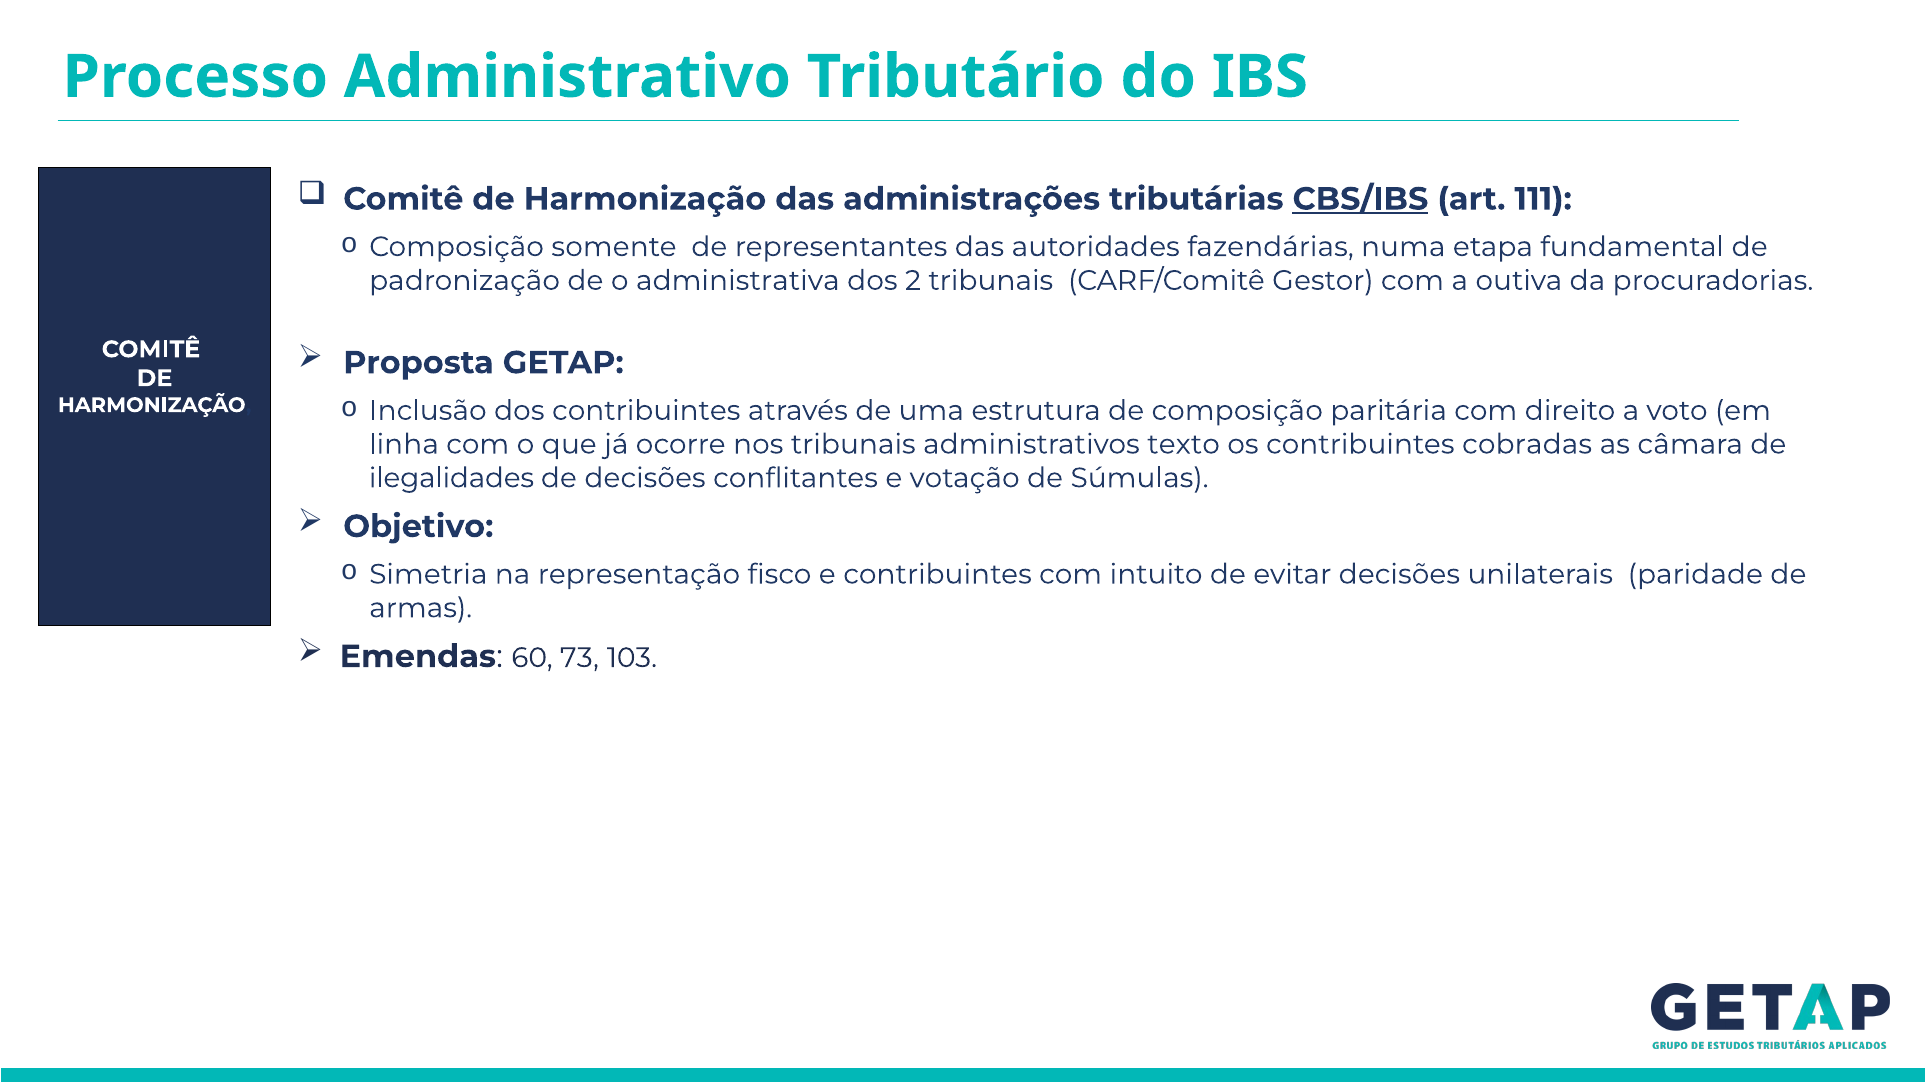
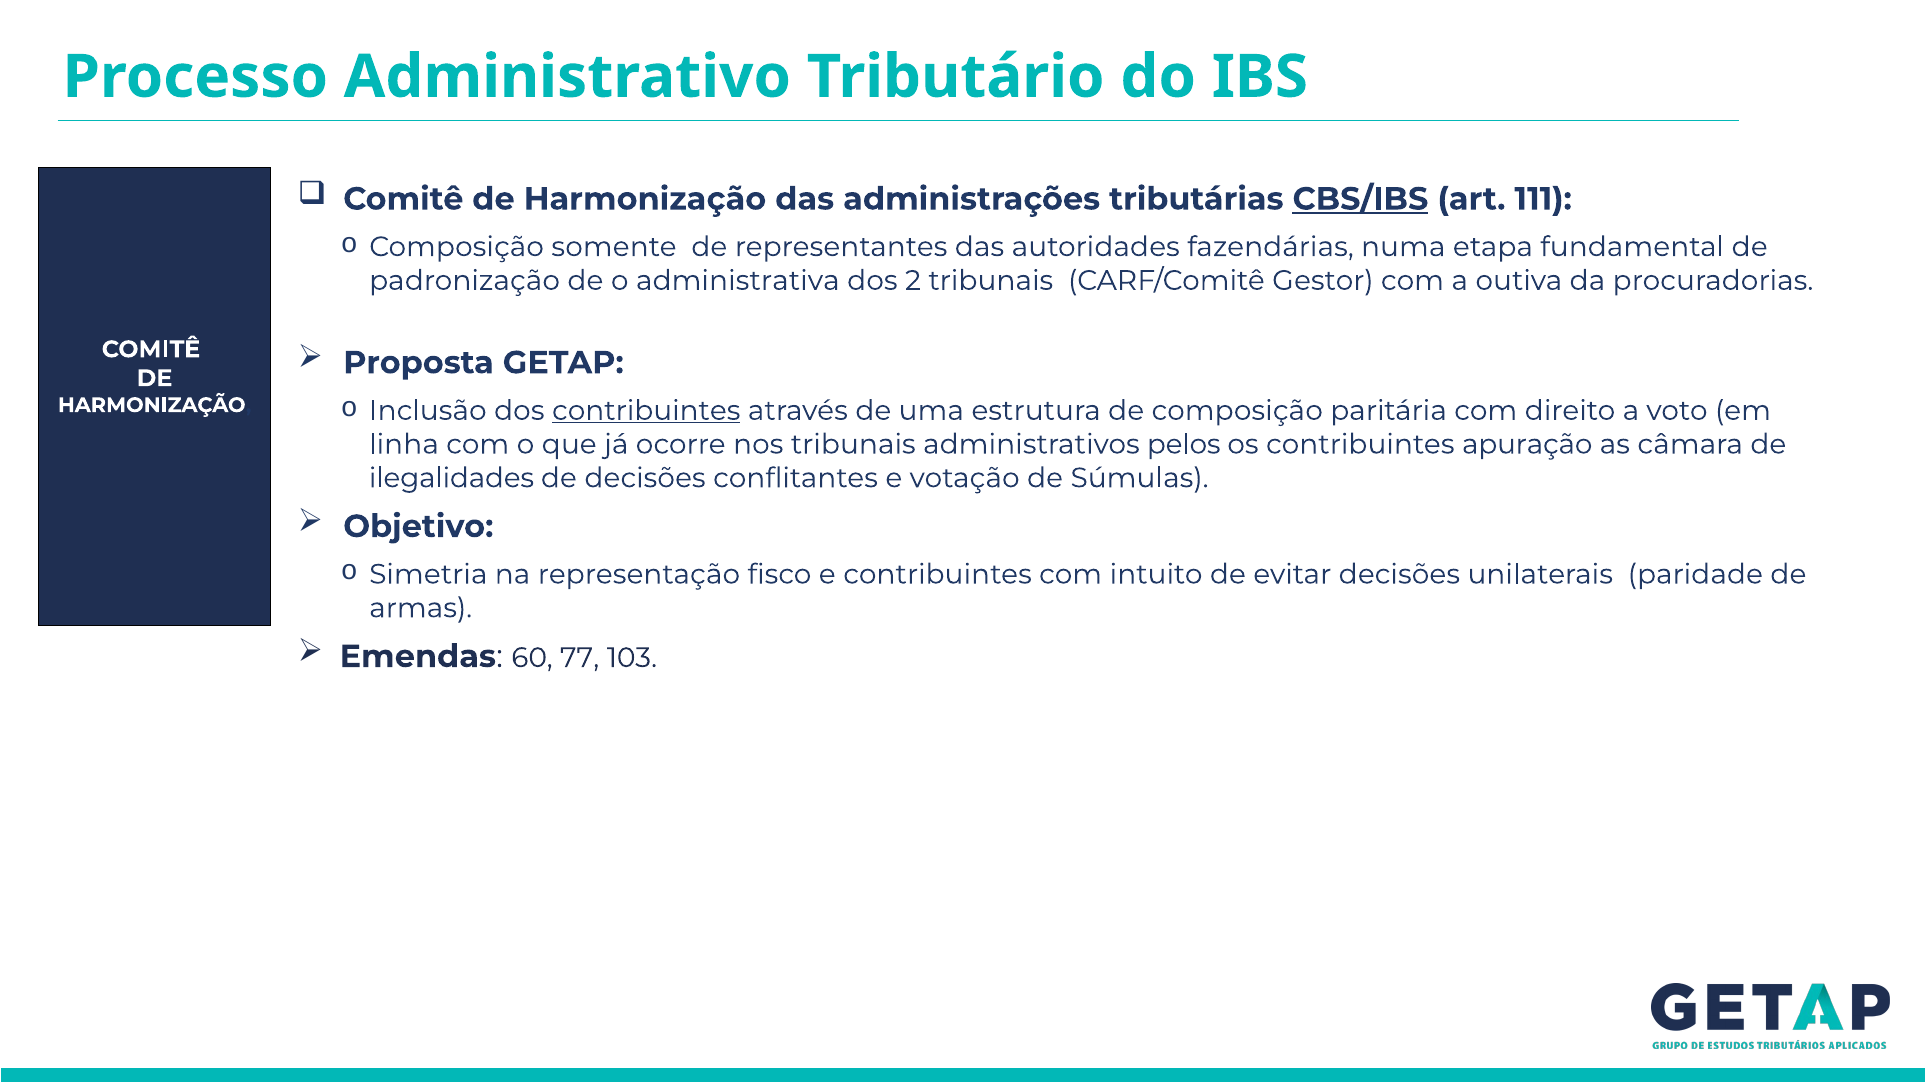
contribuintes underline: none -> present (646, 411)
texto: texto -> pelos (1184, 444)
cobradas: cobradas -> apuração (1527, 444)
73: 73 -> 77 (580, 658)
